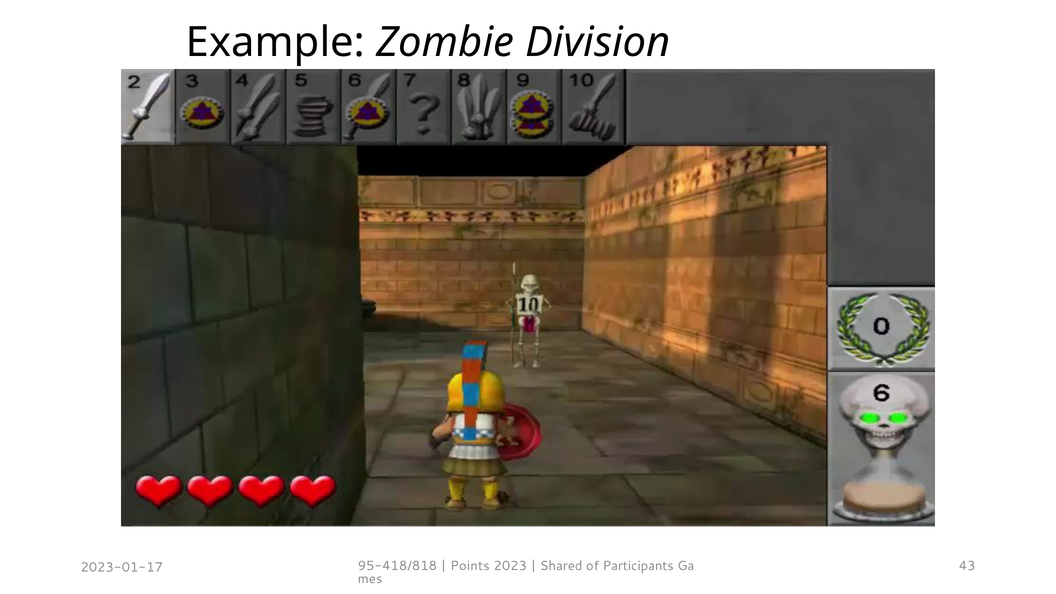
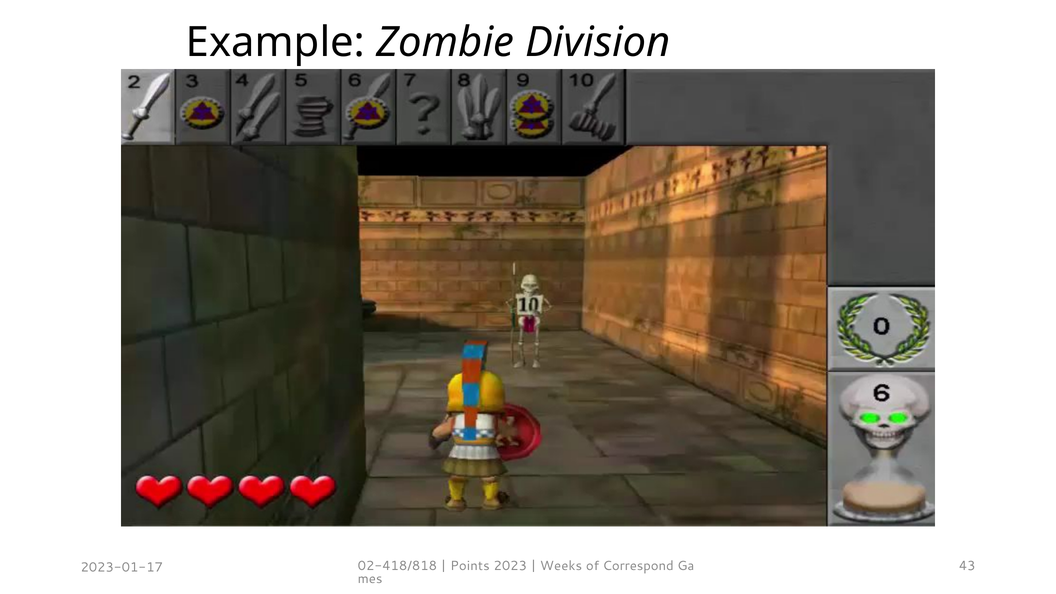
95-418/818: 95-418/818 -> 02-418/818 (397, 566)
Shared: Shared -> Weeks (561, 566)
Participants: Participants -> Correspond (638, 566)
